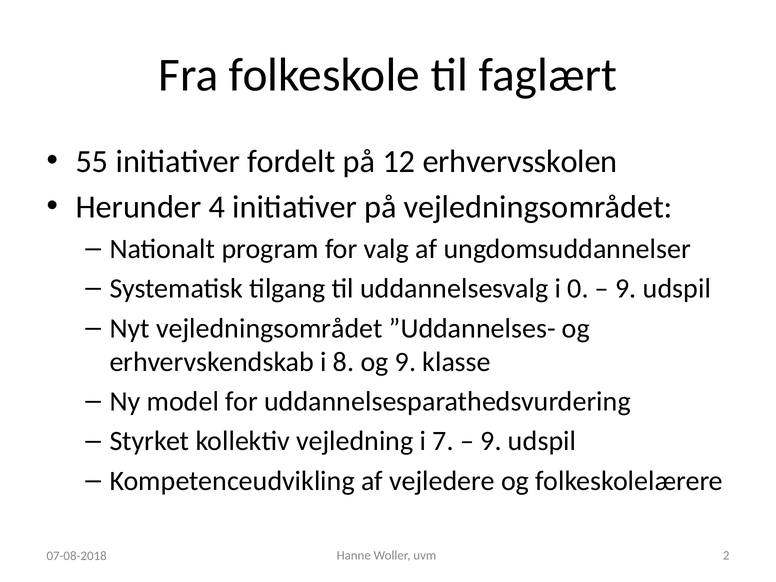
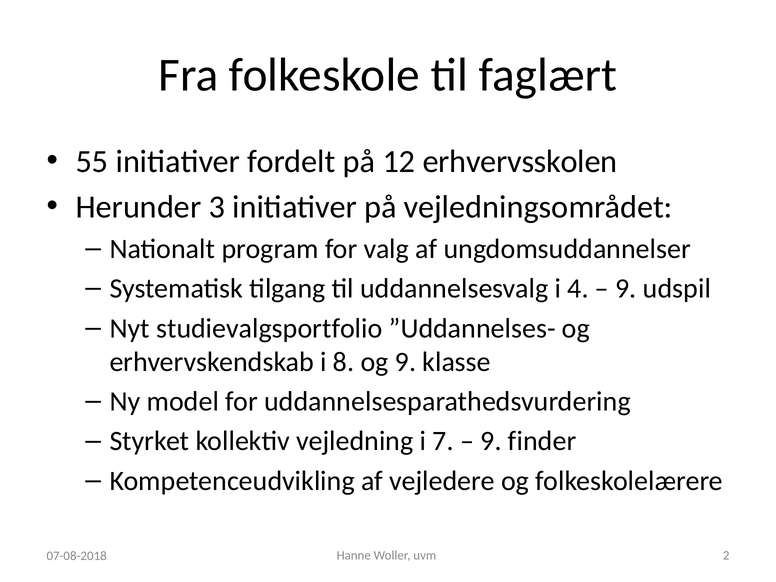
4: 4 -> 3 (217, 207)
0: 0 -> 4 (578, 289)
Nyt vejledningsområdet: vejledningsområdet -> studievalgsportfolio (269, 328)
udspil: udspil -> finder (542, 441)
